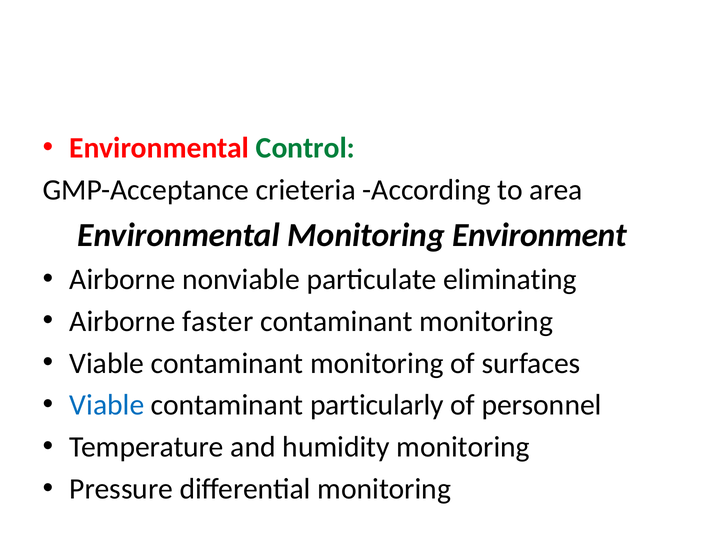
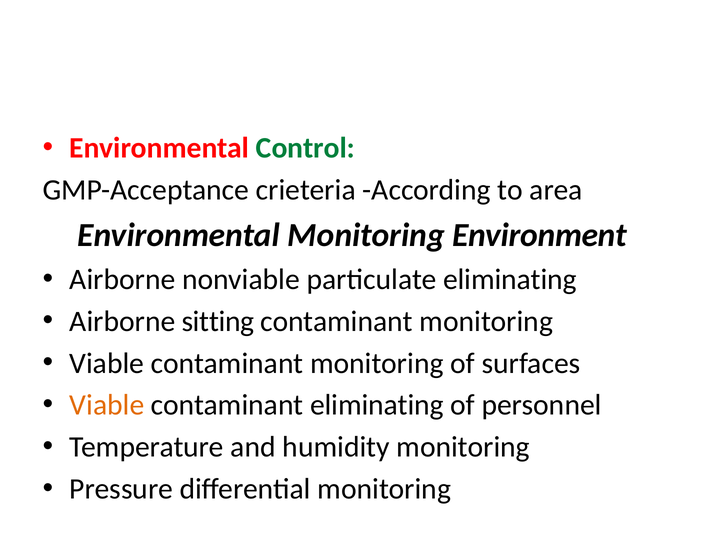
faster: faster -> sitting (218, 321)
Viable colour: blue -> orange (107, 405)
contaminant particularly: particularly -> eliminating (377, 405)
